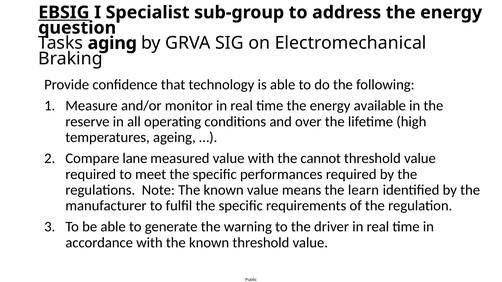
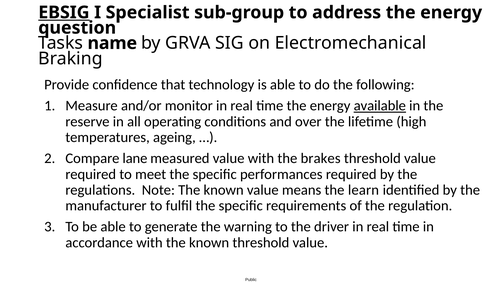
aging: aging -> name (112, 43)
available underline: none -> present (380, 106)
cannot: cannot -> brakes (321, 159)
